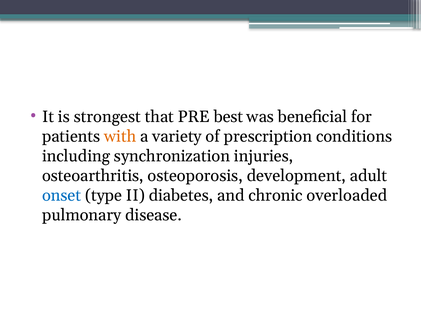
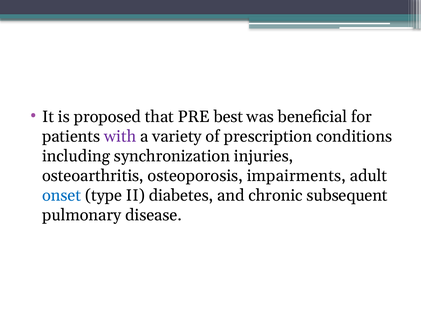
strongest: strongest -> proposed (107, 117)
with colour: orange -> purple (120, 136)
development: development -> impairments (296, 176)
overloaded: overloaded -> subsequent (347, 195)
